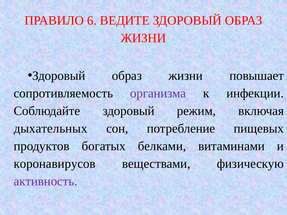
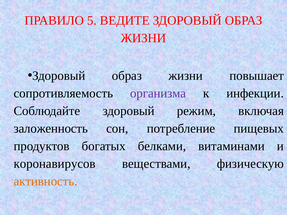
6: 6 -> 5 (92, 20)
дыхательных: дыхательных -> заложенность (51, 129)
активность colour: purple -> orange (46, 182)
